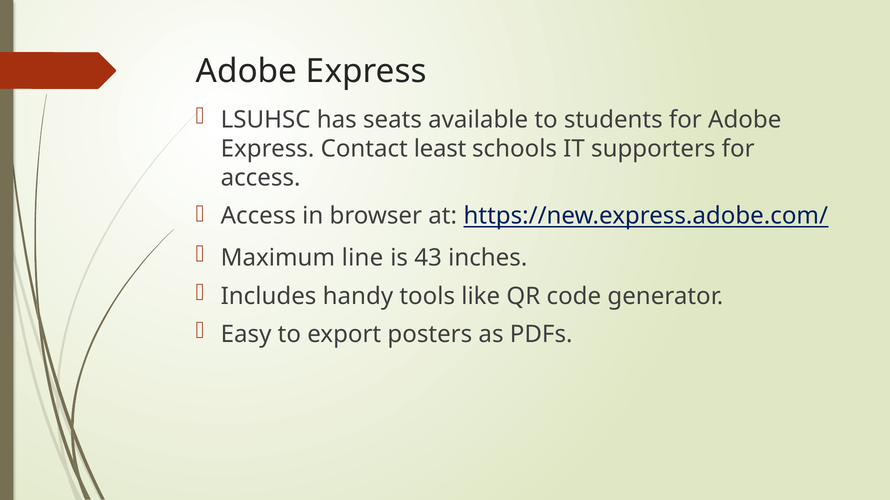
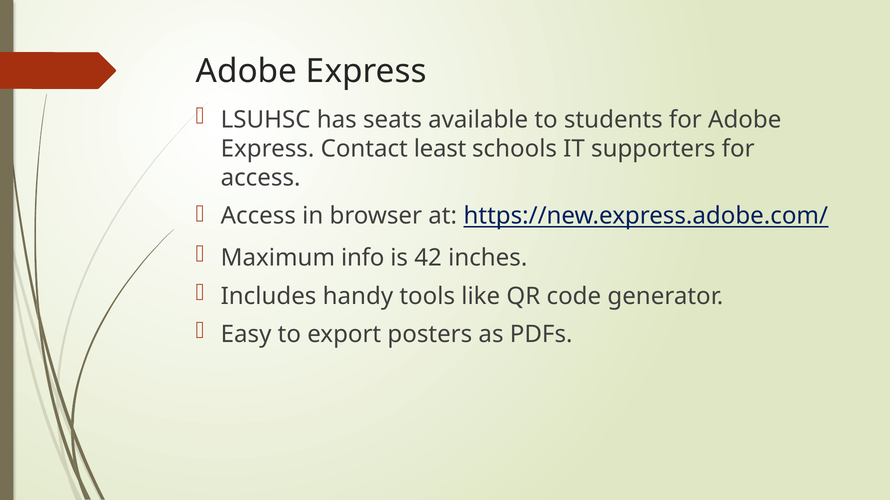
line: line -> info (363, 258)
43: 43 -> 42 (428, 258)
